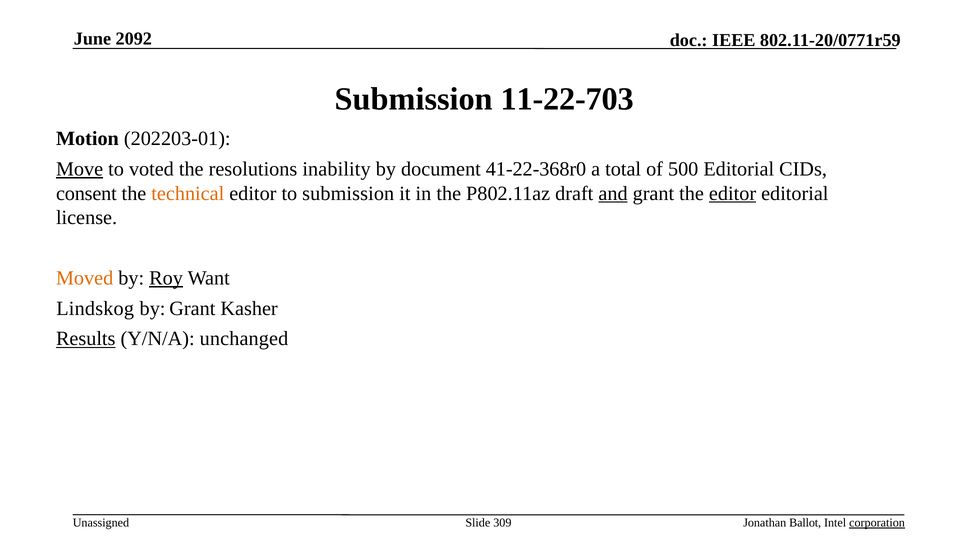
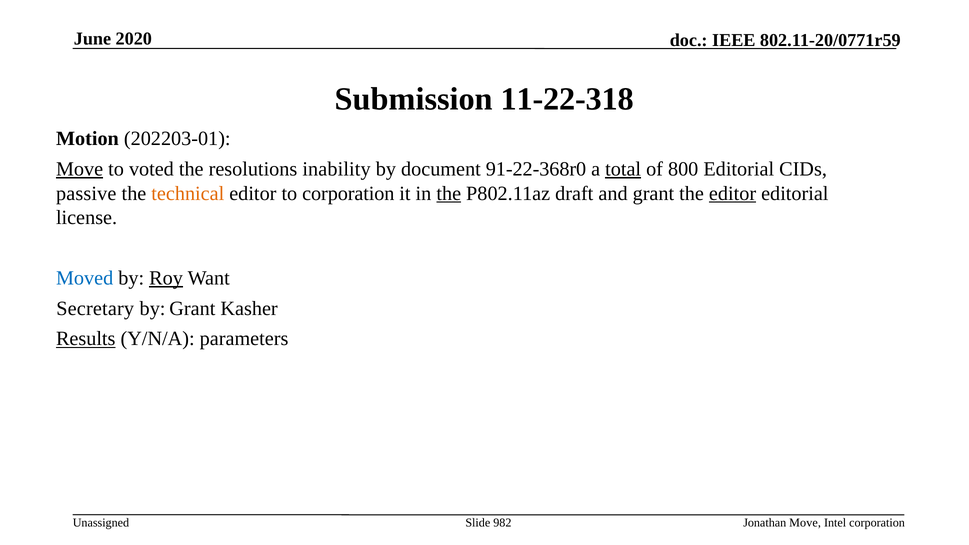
2092: 2092 -> 2020 (134, 39)
11-22-703: 11-22-703 -> 11-22-318 (567, 99)
41-22-368r0: 41-22-368r0 -> 91-22-368r0 (536, 169)
total underline: none -> present (623, 169)
500: 500 -> 800 (683, 169)
consent: consent -> passive (86, 193)
to submission: submission -> corporation (348, 193)
the underline: none -> present (449, 193)
and underline: present -> none (613, 193)
Moved colour: orange -> blue (85, 278)
Lindskog: Lindskog -> Secretary (95, 308)
unchanged: unchanged -> parameters (244, 339)
309: 309 -> 982 (502, 523)
Jonathan Ballot: Ballot -> Move (805, 523)
corporation underline: present -> none (877, 523)
